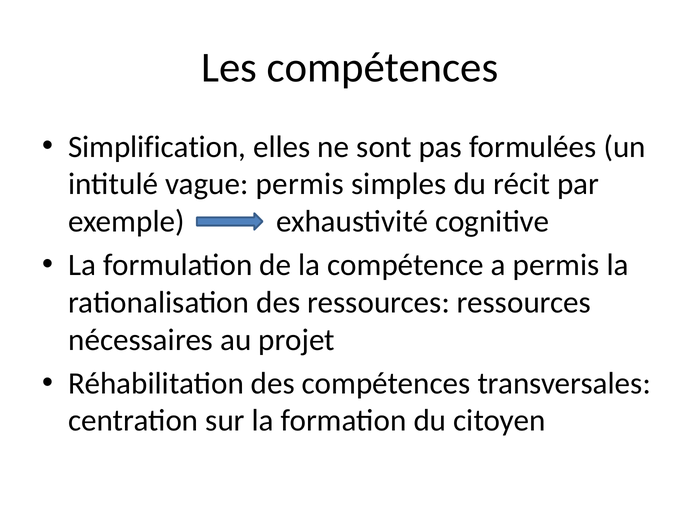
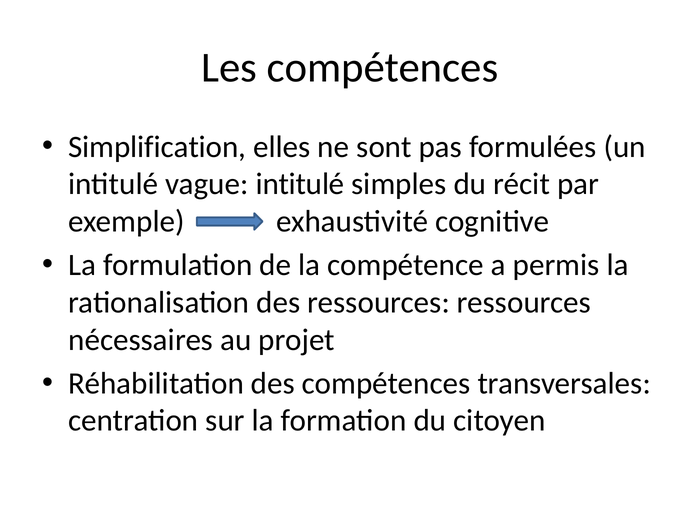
vague permis: permis -> intitulé (300, 184)
